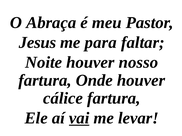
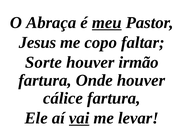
meu underline: none -> present (107, 23)
para: para -> copo (101, 43)
Noite: Noite -> Sorte (43, 63)
nosso: nosso -> irmão (139, 63)
